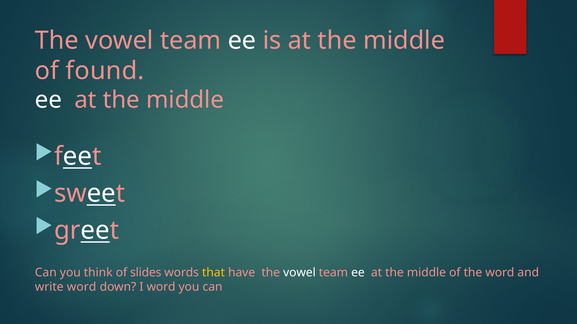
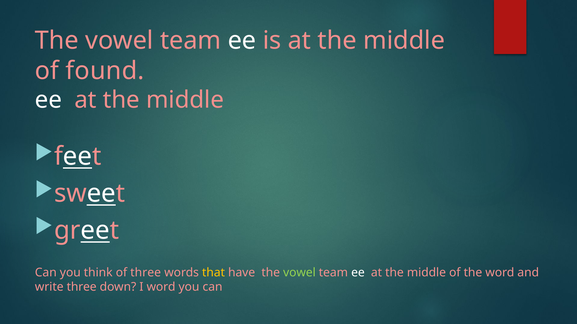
of slides: slides -> three (146, 273)
vowel colour: white -> light green (299, 273)
write word: word -> three (82, 287)
